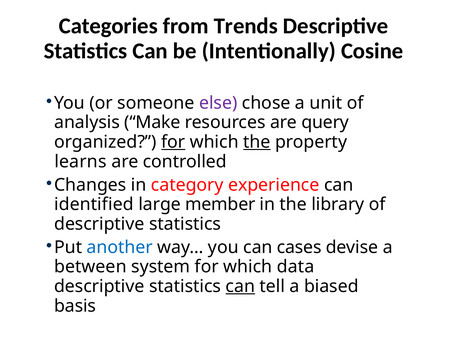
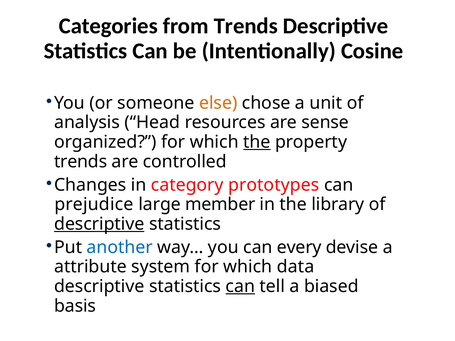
else colour: purple -> orange (218, 103)
Make: Make -> Head (152, 123)
query: query -> sense (325, 123)
for underline: present -> none (173, 142)
learns: learns -> trends (81, 162)
experience: experience -> prototypes (274, 185)
identified: identified -> prejudice (94, 205)
descriptive underline: none -> present (99, 224)
cases: cases -> every (299, 247)
between: between -> attribute (90, 267)
